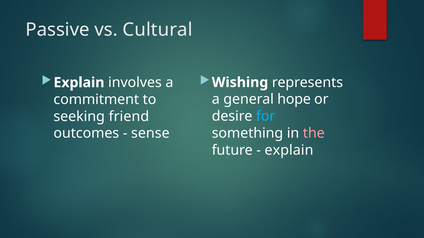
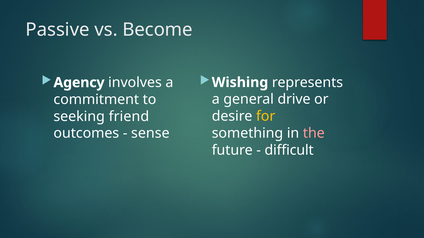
Cultural: Cultural -> Become (158, 30)
Explain: Explain -> Agency (79, 83)
hope: hope -> drive (294, 100)
for colour: light blue -> yellow (266, 116)
explain: explain -> difficult (289, 150)
